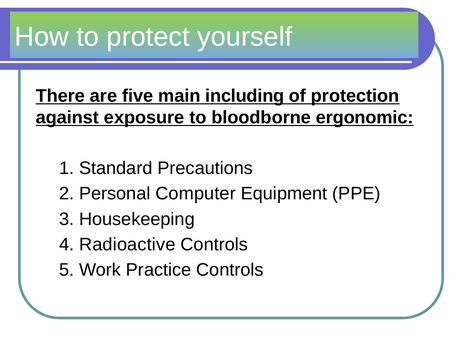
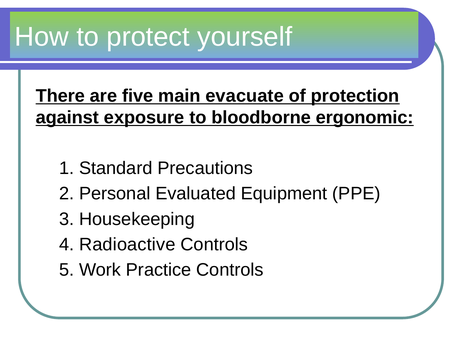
including: including -> evacuate (245, 96)
Computer: Computer -> Evaluated (196, 194)
